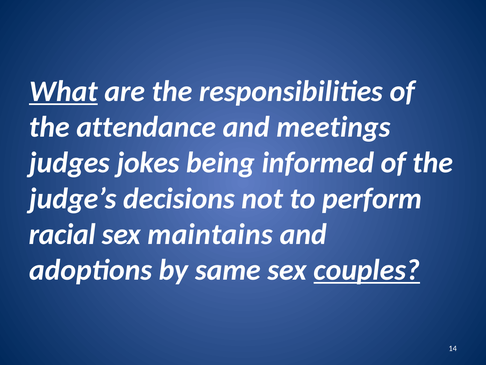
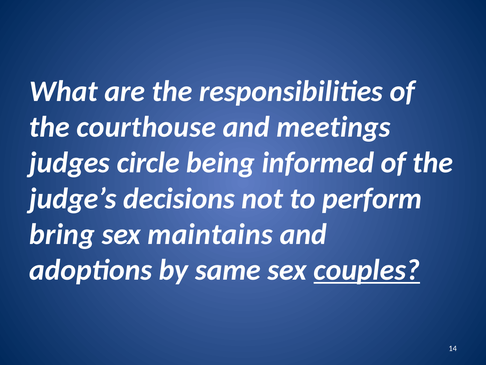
What underline: present -> none (63, 91)
attendance: attendance -> courthouse (146, 127)
jokes: jokes -> circle (148, 163)
racial: racial -> bring (62, 234)
